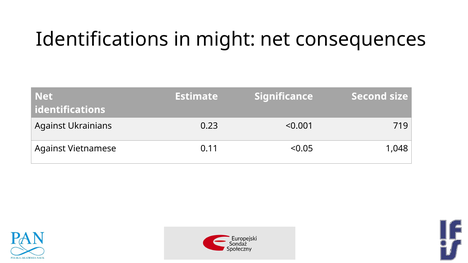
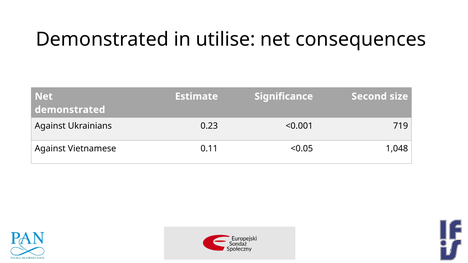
Identifications: Identifications -> Demonstrated (102, 39)
might: might -> utilise (226, 39)
identifications: identifications -> demonstrated (70, 110)
